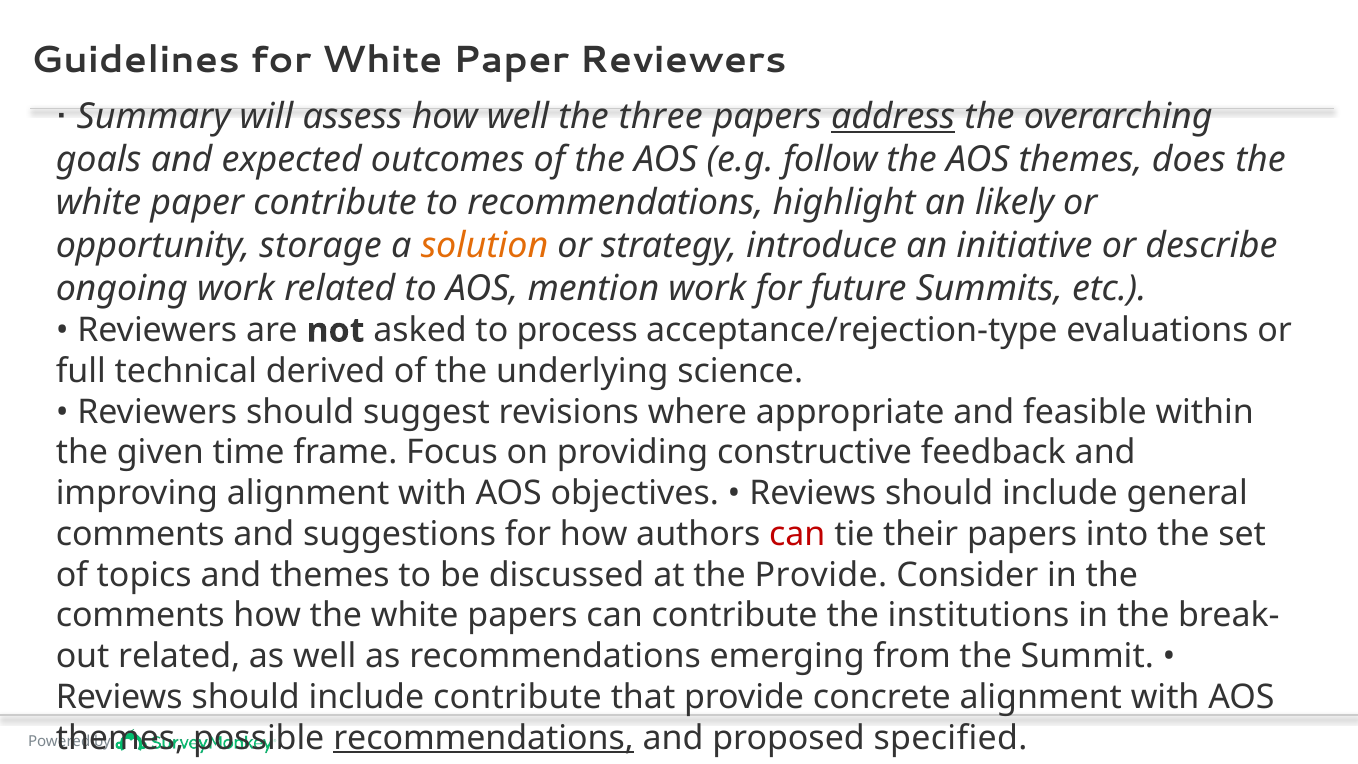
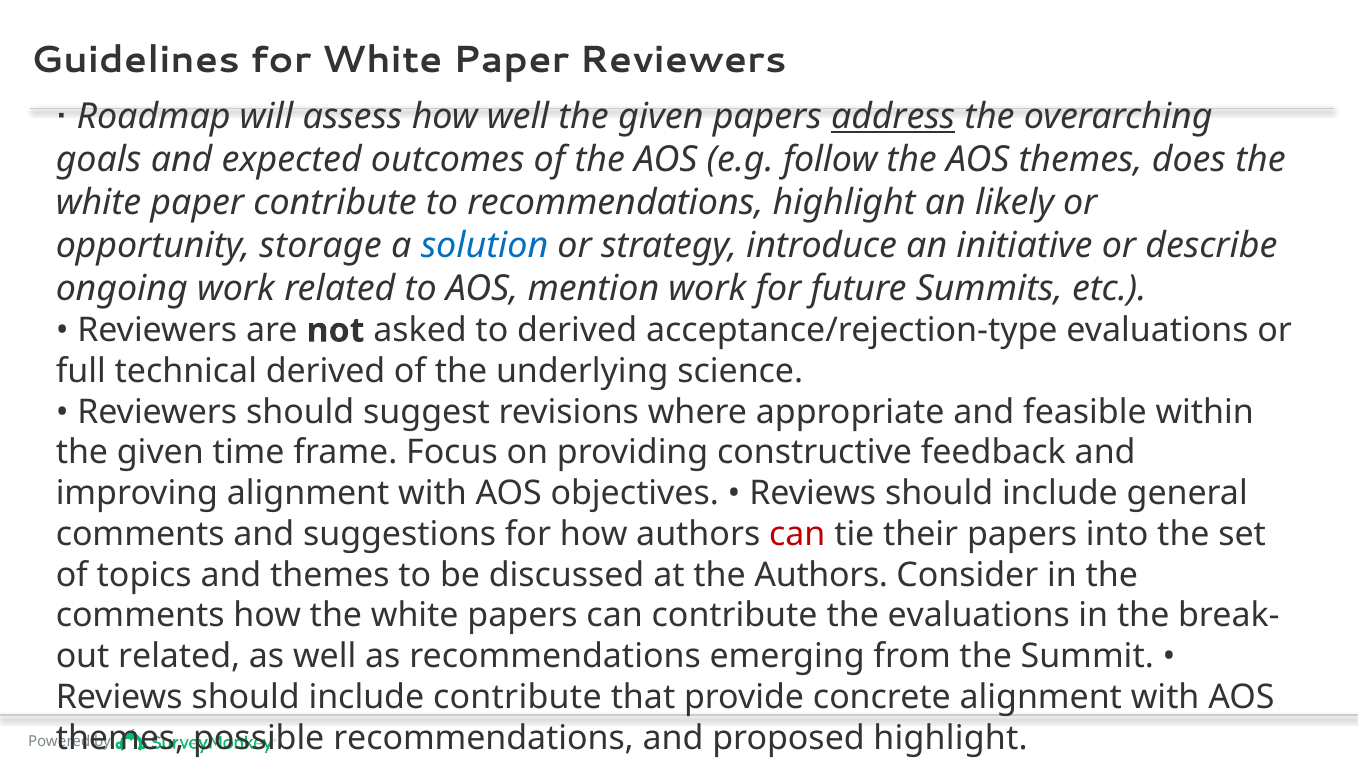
Summary: Summary -> Roadmap (154, 117)
well the three: three -> given (661, 117)
solution colour: orange -> blue (485, 246)
to process: process -> derived (577, 330)
the Provide: Provide -> Authors (821, 575)
the institutions: institutions -> evaluations (979, 616)
recommendations underline: present -> none (484, 738)
proposed specified: specified -> highlight (951, 738)
